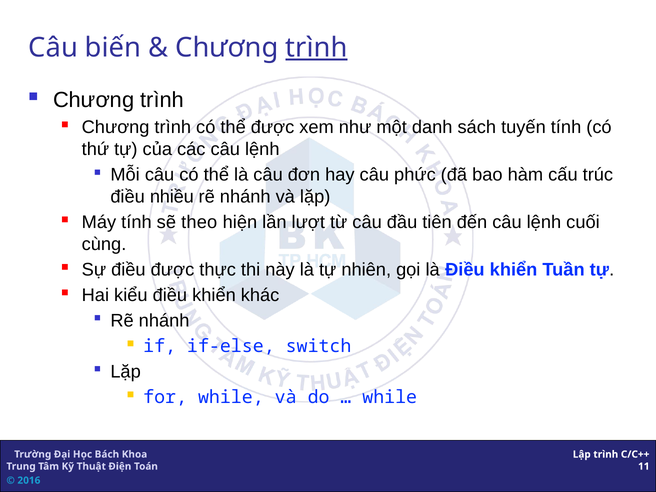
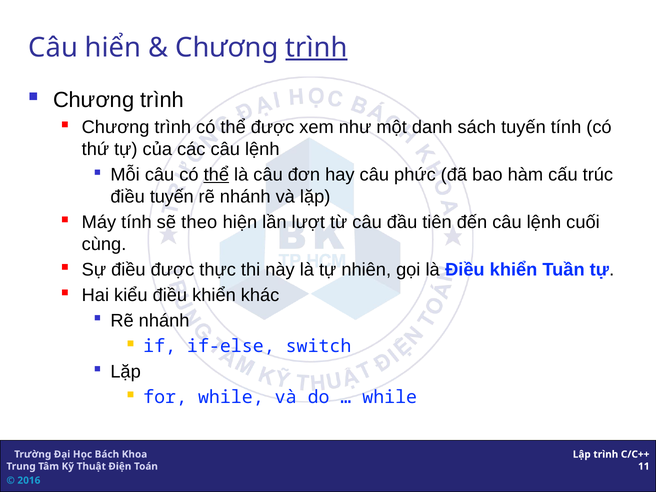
biến: biến -> hiển (113, 48)
thể underline: none -> present (216, 175)
điều nhiều: nhiều -> tuyến (172, 197)
